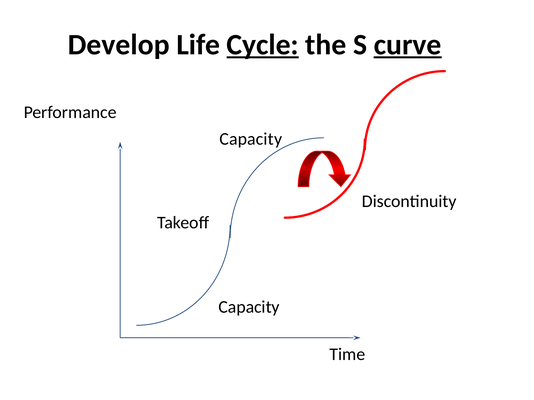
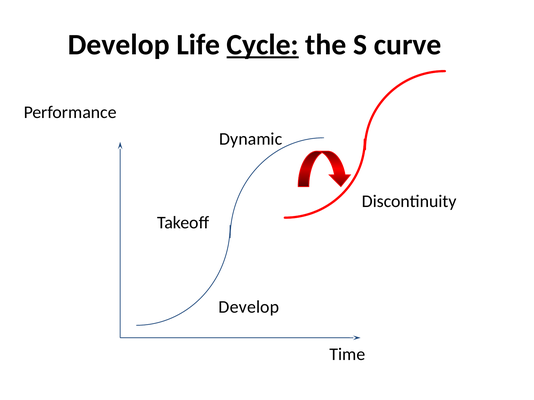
curve underline: present -> none (408, 45)
Capacity: Capacity -> Dynamic (251, 139)
Capacity: Capacity -> Develop (249, 307)
